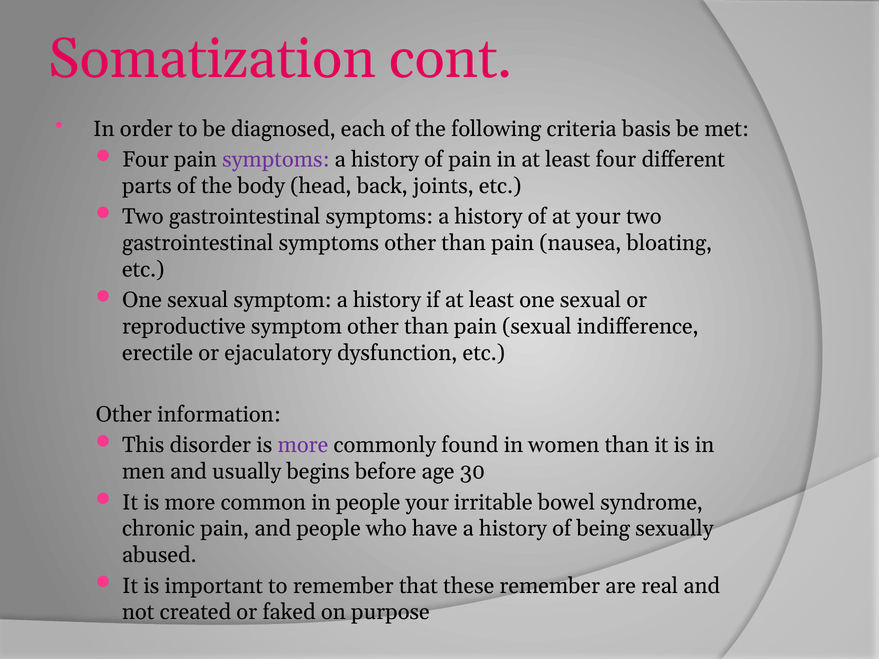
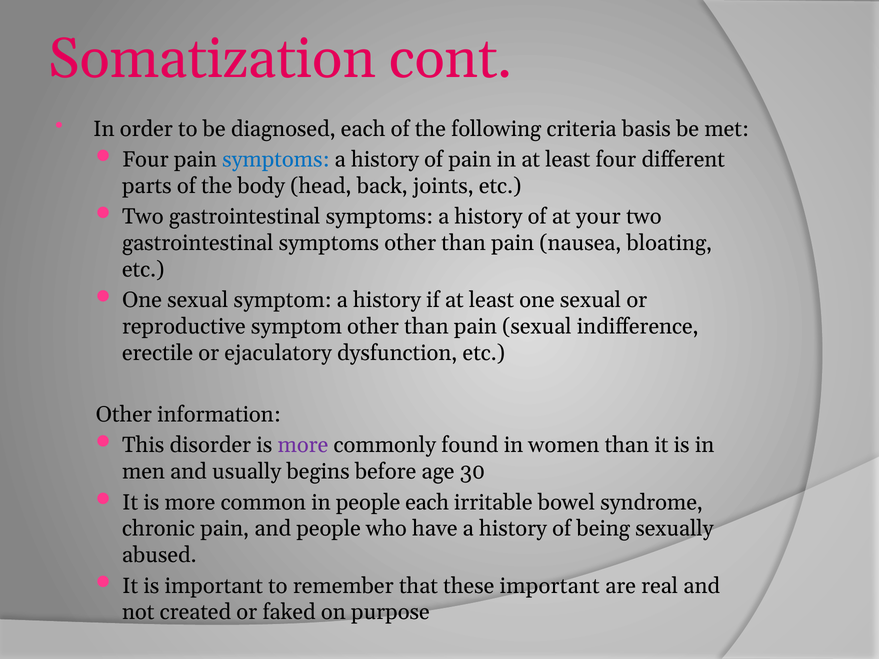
symptoms colour: purple -> blue (276, 160)
people your: your -> each (427, 502)
these remember: remember -> important (550, 586)
